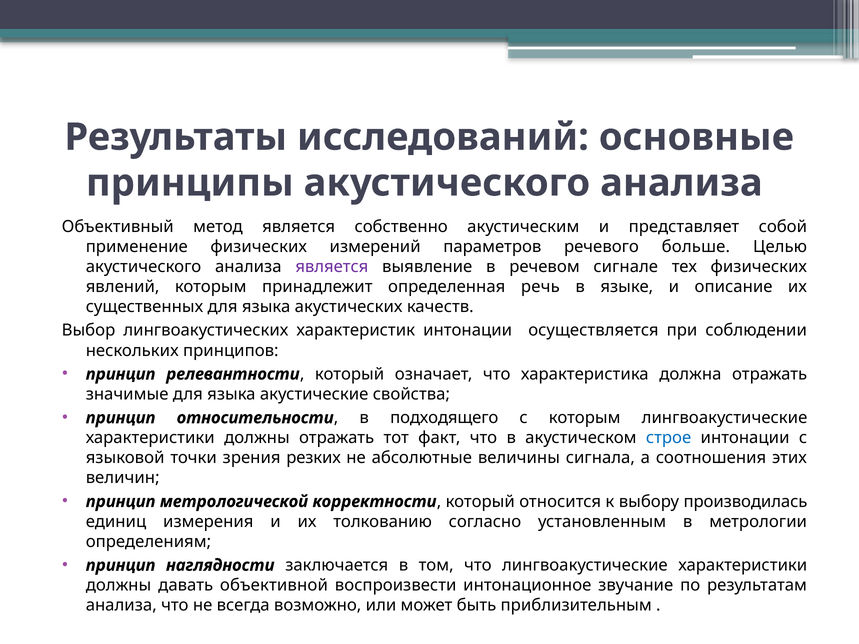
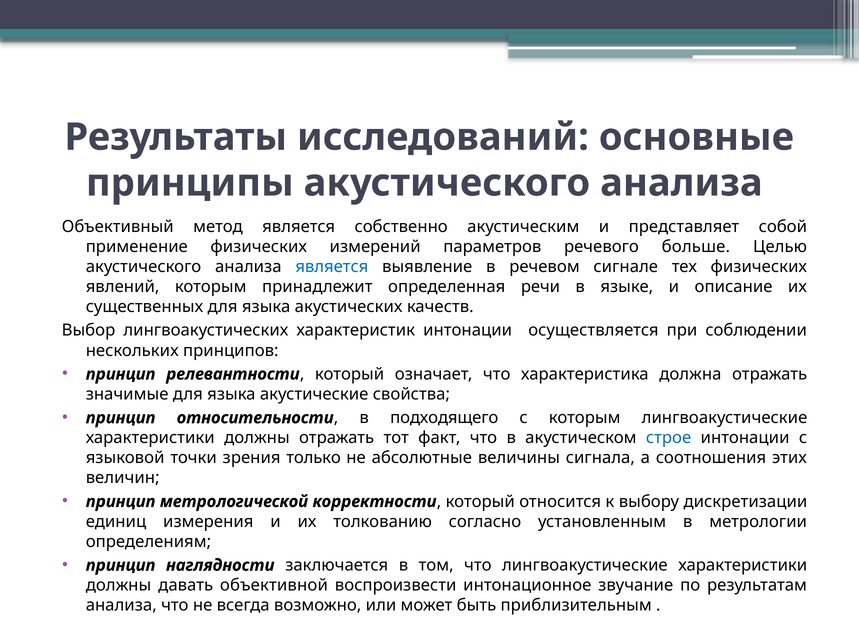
является colour: purple -> blue (332, 267)
речь: речь -> речи (540, 287)
резких: резких -> только (314, 458)
производилась: производилась -> дискретизации (745, 502)
